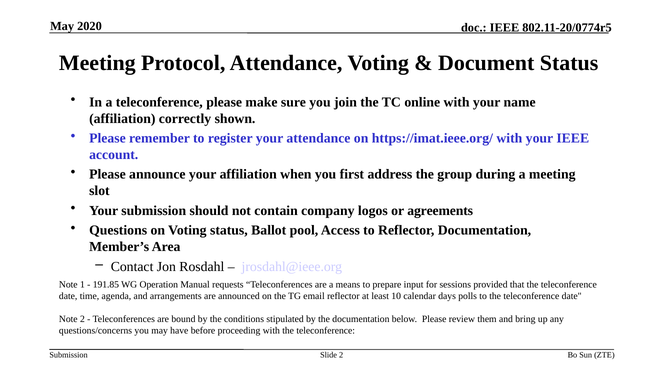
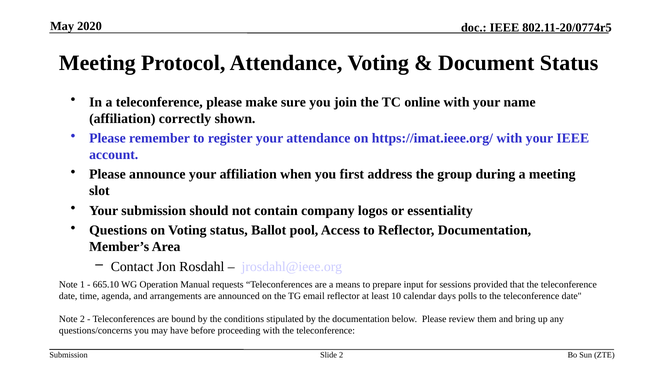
agreements: agreements -> essentiality (440, 211)
191.85: 191.85 -> 665.10 (106, 284)
